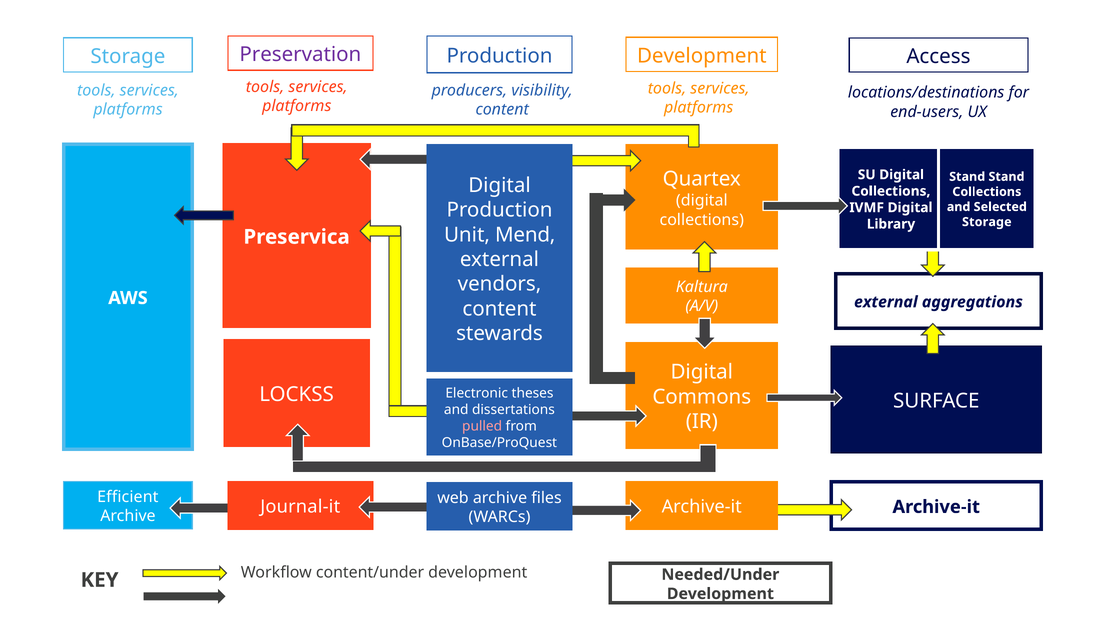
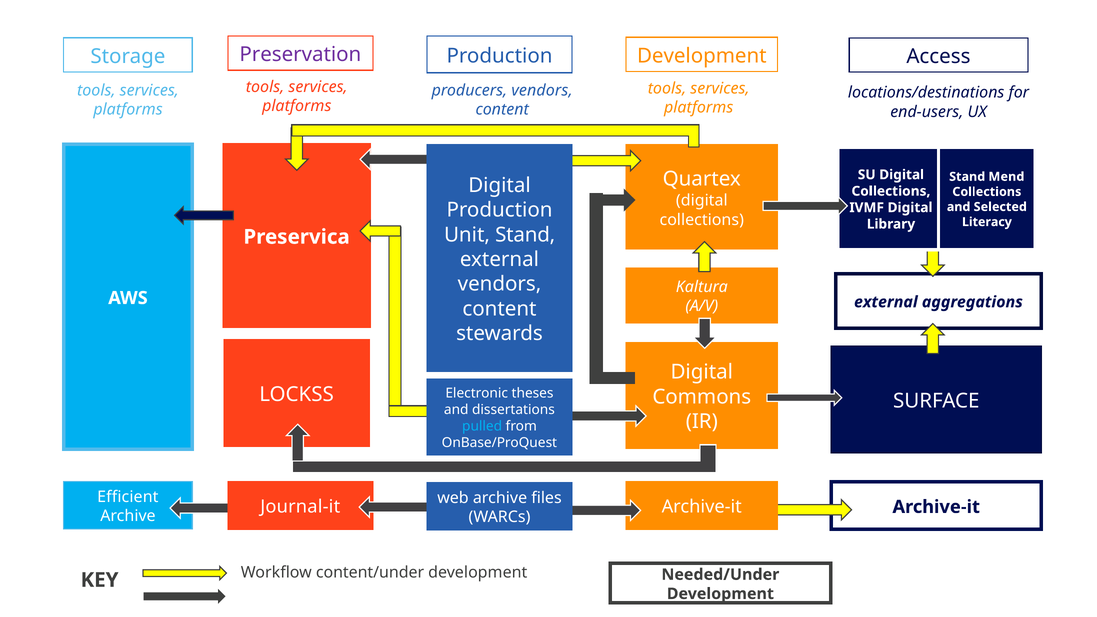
producers visibility: visibility -> vendors (542, 90)
Stand Stand: Stand -> Mend (1006, 177)
Storage: Storage -> Literacy (987, 222)
Unit Mend: Mend -> Stand (525, 235)
pulled colour: pink -> light blue (482, 426)
